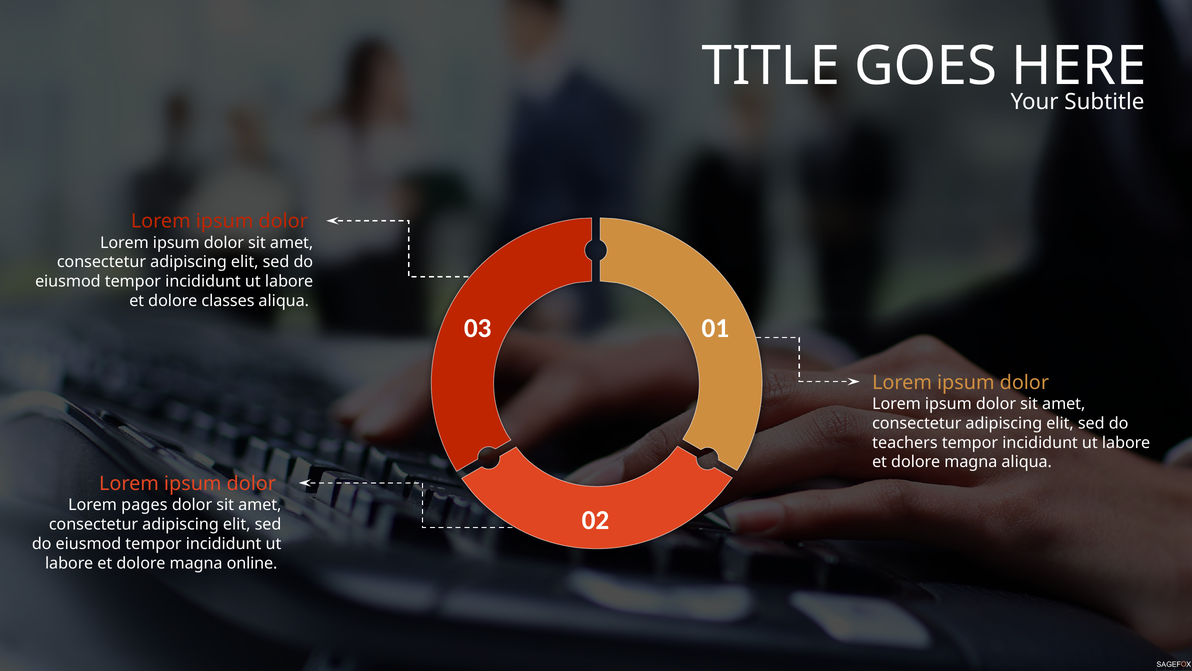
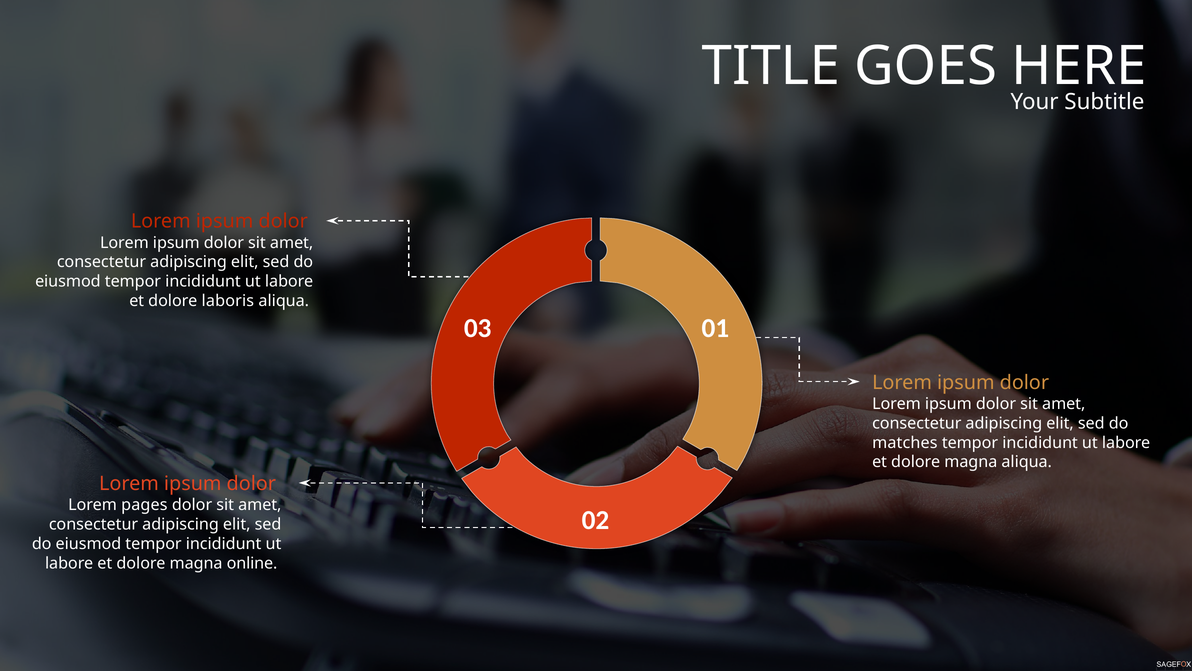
classes: classes -> laboris (228, 301)
teachers: teachers -> matches (905, 442)
